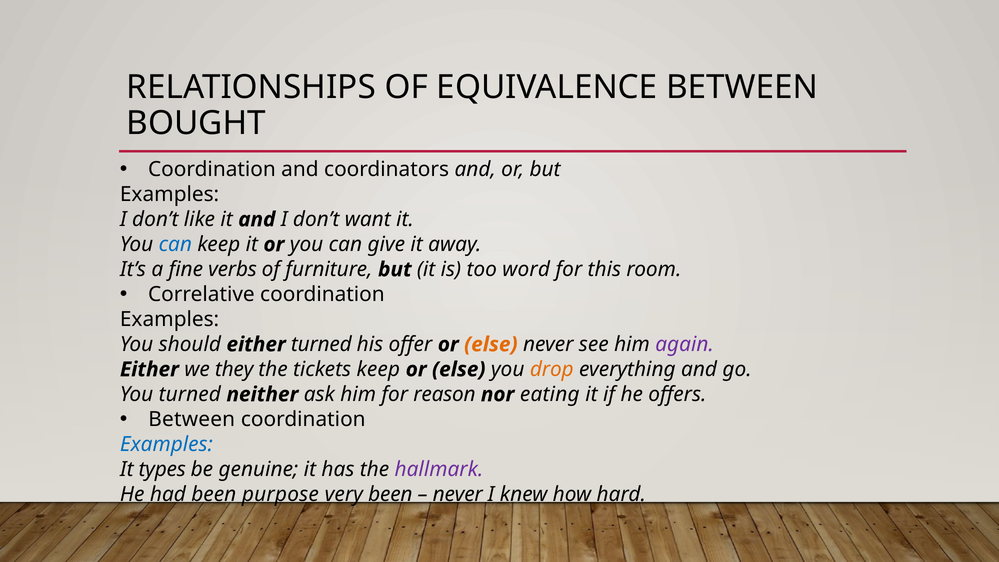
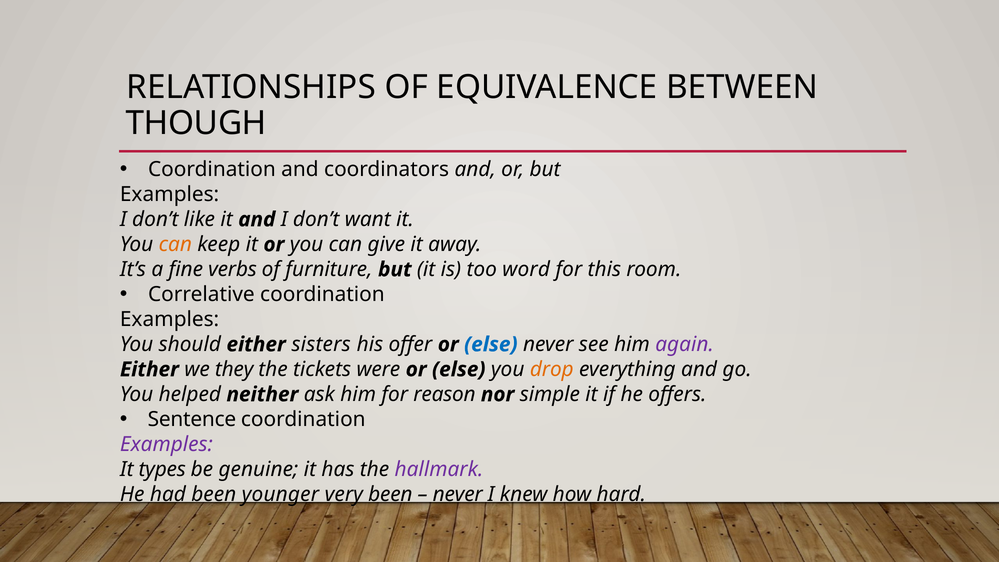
BOUGHT: BOUGHT -> THOUGH (196, 123)
can colour: blue -> orange (175, 244)
either turned: turned -> sisters (321, 344)
else colour: orange -> blue (491, 344)
tickets keep: keep -> were (378, 369)
You turned: turned -> helped (190, 394)
eating: eating -> simple (550, 394)
Between: Between -> Sentence (192, 419)
Examples colour: blue -> purple (166, 444)
purpose: purpose -> younger (280, 494)
